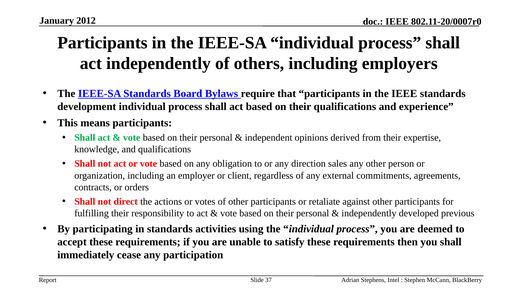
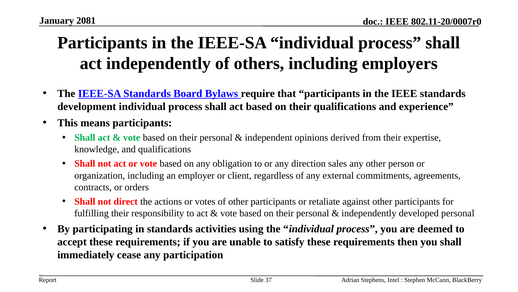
2012: 2012 -> 2081 (86, 21)
developed previous: previous -> personal (458, 213)
